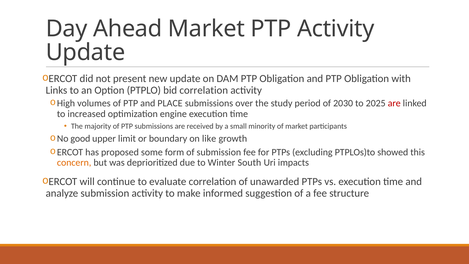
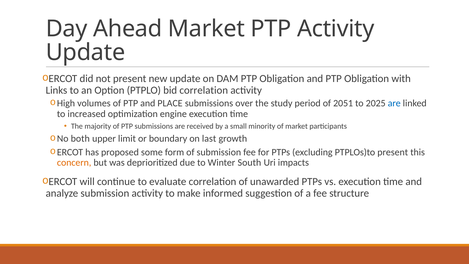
2030: 2030 -> 2051 (343, 103)
are colour: red -> blue (394, 103)
good: good -> both (80, 139)
like: like -> last (209, 139)
PTPLOs)to showed: showed -> present (393, 152)
